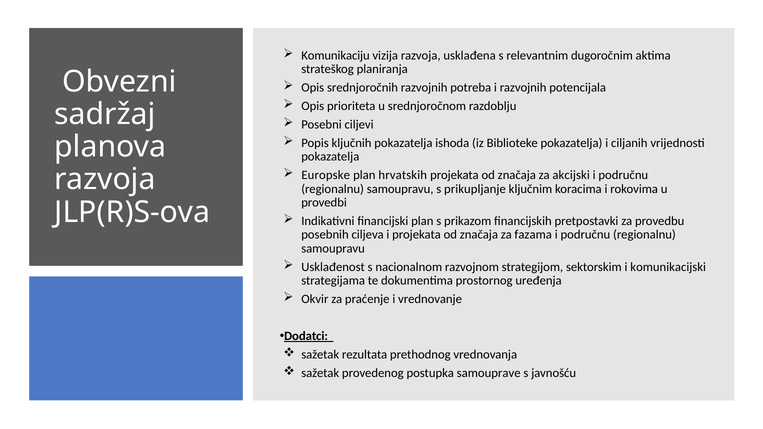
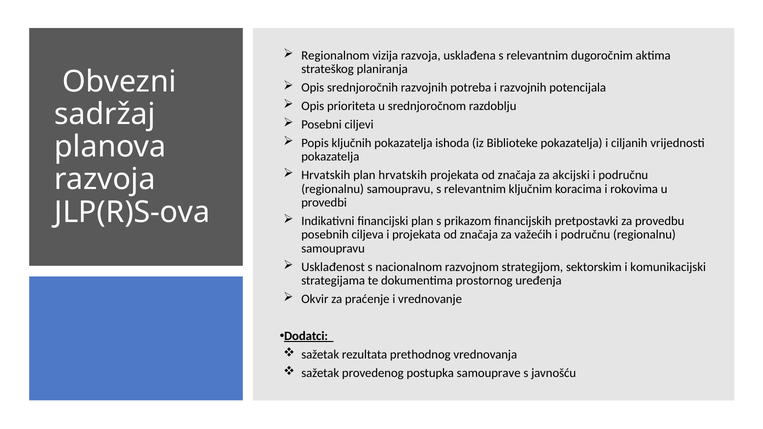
Komunikaciju: Komunikaciju -> Regionalnom (335, 55)
Europske: Europske -> Hrvatskih (326, 175)
samoupravu s prikupljanje: prikupljanje -> relevantnim (475, 189)
fazama: fazama -> važećih (533, 235)
